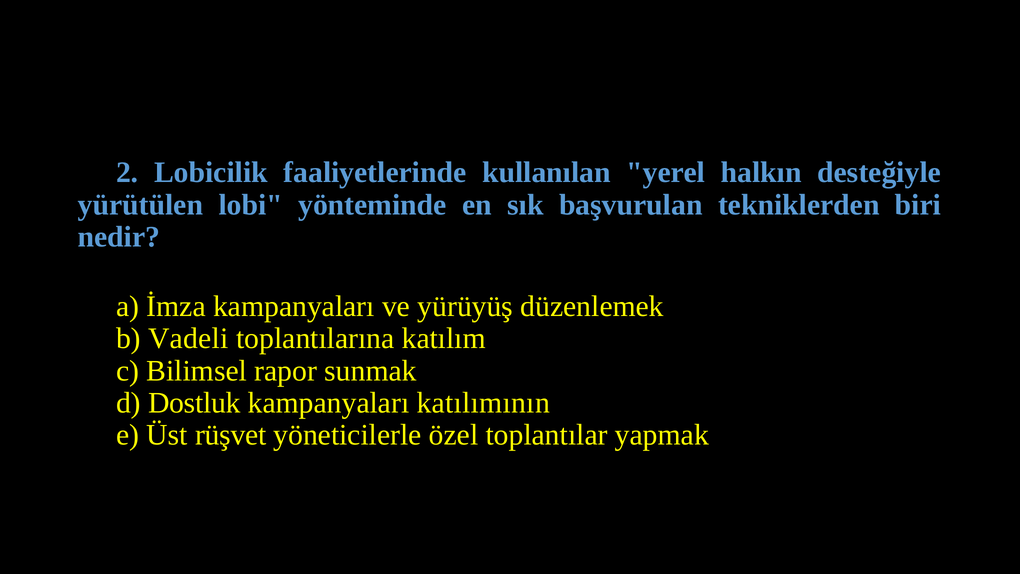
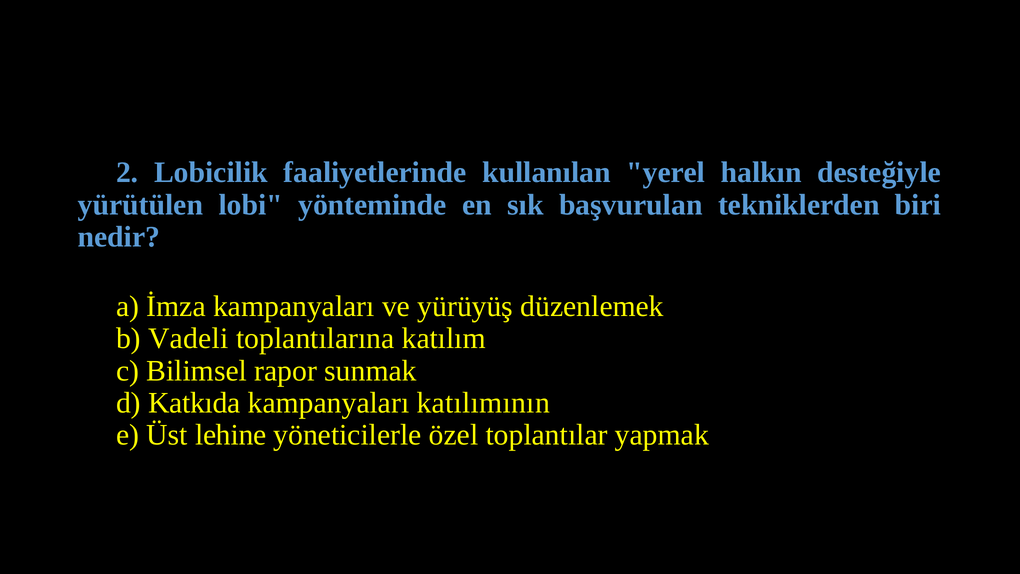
Dostluk: Dostluk -> Katkıda (194, 403)
rüşvet: rüşvet -> lehine (231, 435)
